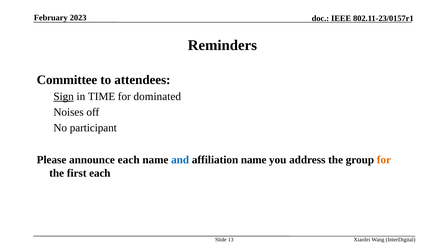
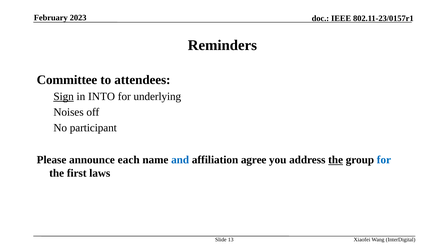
TIME: TIME -> INTO (102, 97)
dominated: dominated -> underlying (157, 97)
affiliation name: name -> agree (254, 160)
the underline: none -> present (336, 160)
for colour: orange -> blue (384, 160)
first each: each -> laws (100, 174)
